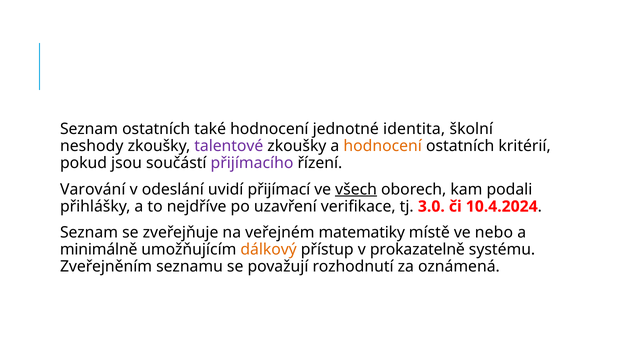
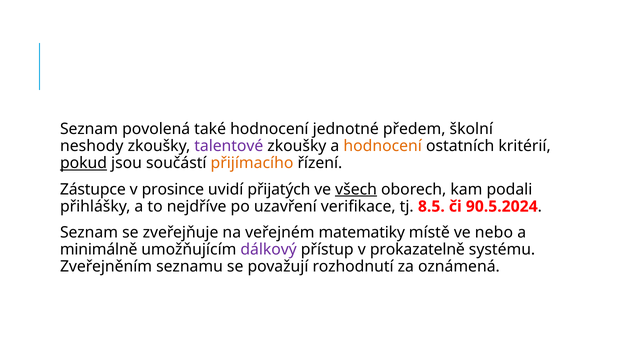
Seznam ostatních: ostatních -> povolená (156, 129)
identita: identita -> předem (414, 129)
pokud underline: none -> present (84, 163)
přijímacího colour: purple -> orange (252, 163)
Varování: Varování -> Zástupce (93, 189)
odeslání: odeslání -> prosince (173, 189)
přijímací: přijímací -> přijatých (279, 189)
3.0: 3.0 -> 8.5 (431, 206)
10.4.2024: 10.4.2024 -> 90.5.2024 (502, 206)
dálkový colour: orange -> purple (269, 249)
